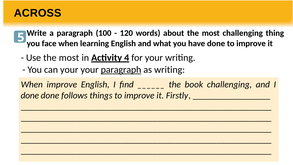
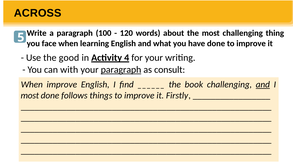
Use the most: most -> good (69, 58)
can your: your -> with (69, 70)
as writing: writing -> consult (170, 70)
and underline: none -> present (263, 84)
done: done -> most (30, 95)
